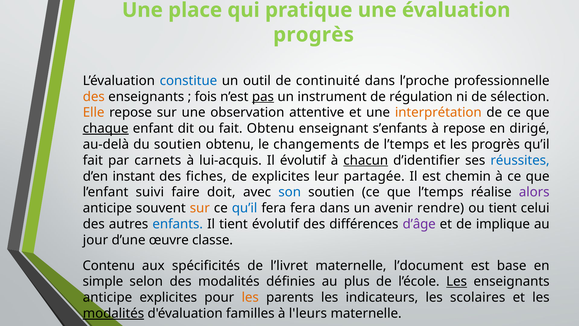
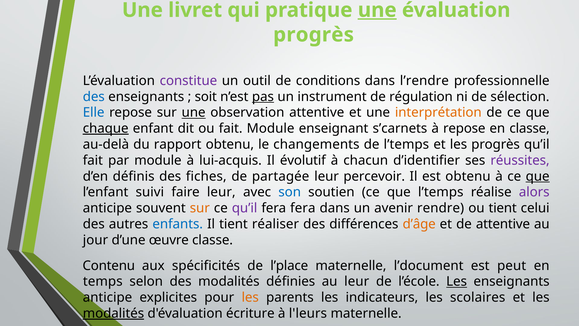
place: place -> livret (195, 10)
une underline: none -> present (377, 10)
constitue colour: blue -> purple (188, 81)
continuité: continuité -> conditions (328, 81)
l’proche: l’proche -> l’rendre (424, 81)
des colour: orange -> blue (94, 97)
fois: fois -> soit (206, 97)
Elle colour: orange -> blue (94, 112)
une underline: none -> present (194, 112)
fait Obtenu: Obtenu -> Module (271, 128)
s’enfants: s’enfants -> s’carnets (400, 128)
en dirigé: dirigé -> classe (530, 128)
du soutien: soutien -> rapport (178, 144)
par carnets: carnets -> module (158, 160)
chacun underline: present -> none (366, 160)
réussites colour: blue -> purple (520, 160)
instant: instant -> définis (134, 176)
de explicites: explicites -> partagée (281, 176)
partagée: partagée -> percevoir (374, 176)
est chemin: chemin -> obtenu (468, 176)
que underline: none -> present (538, 176)
faire doit: doit -> leur (221, 192)
qu’il colour: blue -> purple (245, 208)
tient évolutif: évolutif -> réaliser (275, 224)
d’âge colour: purple -> orange (419, 224)
de implique: implique -> attentive (503, 224)
l’livret: l’livret -> l’place (289, 265)
base: base -> peut (512, 265)
simple: simple -> temps (103, 281)
au plus: plus -> leur (357, 281)
familles: familles -> écriture (250, 313)
